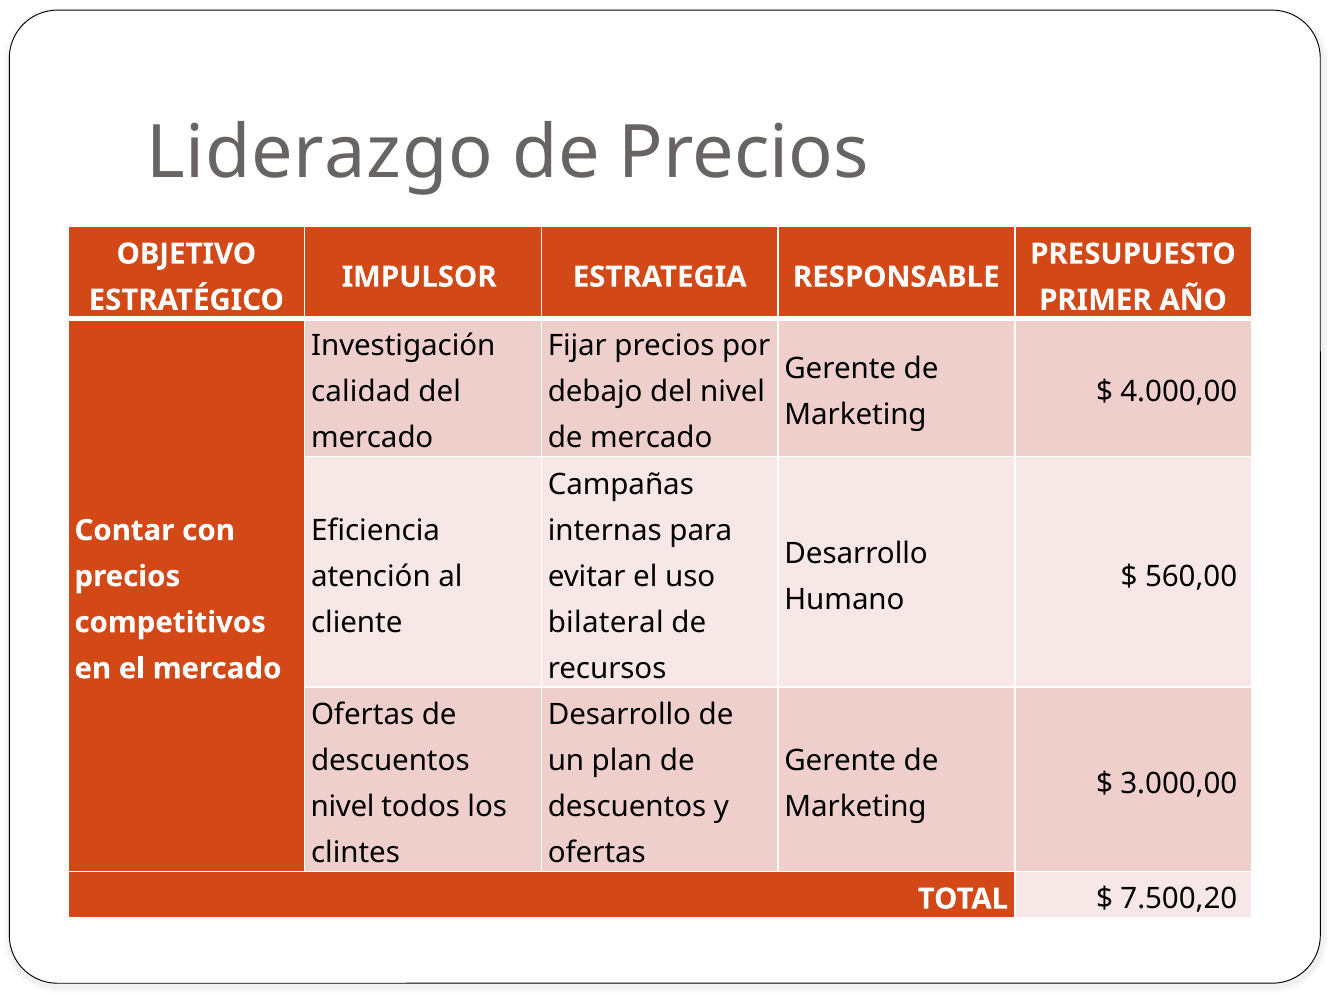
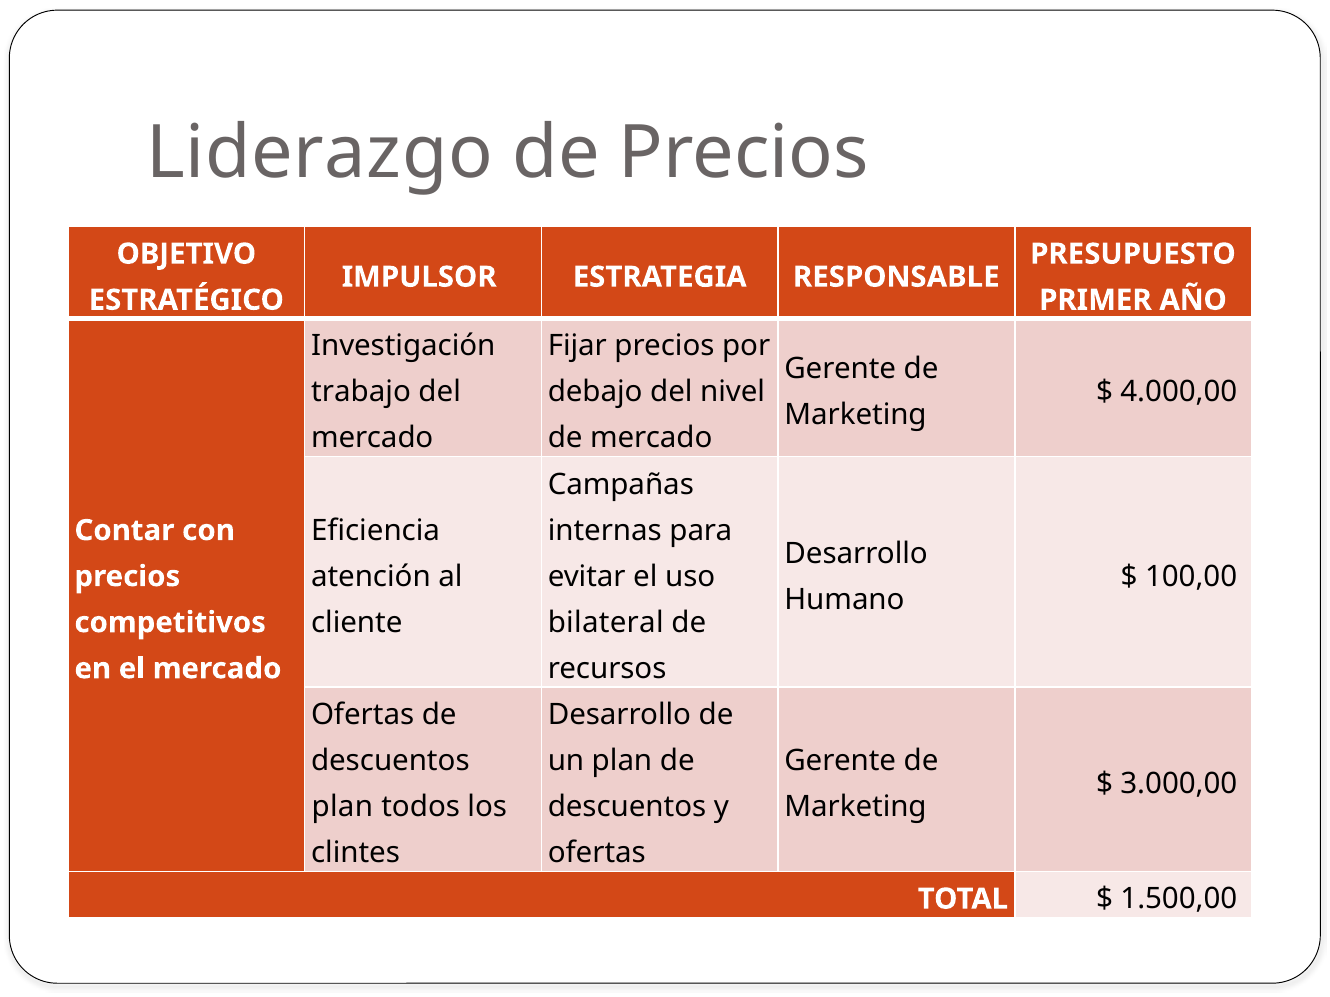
calidad: calidad -> trabajo (361, 392)
560,00: 560,00 -> 100,00 (1191, 577)
nivel: nivel -> plan (342, 807)
7.500,20: 7.500,20 -> 1.500,00 (1179, 899)
